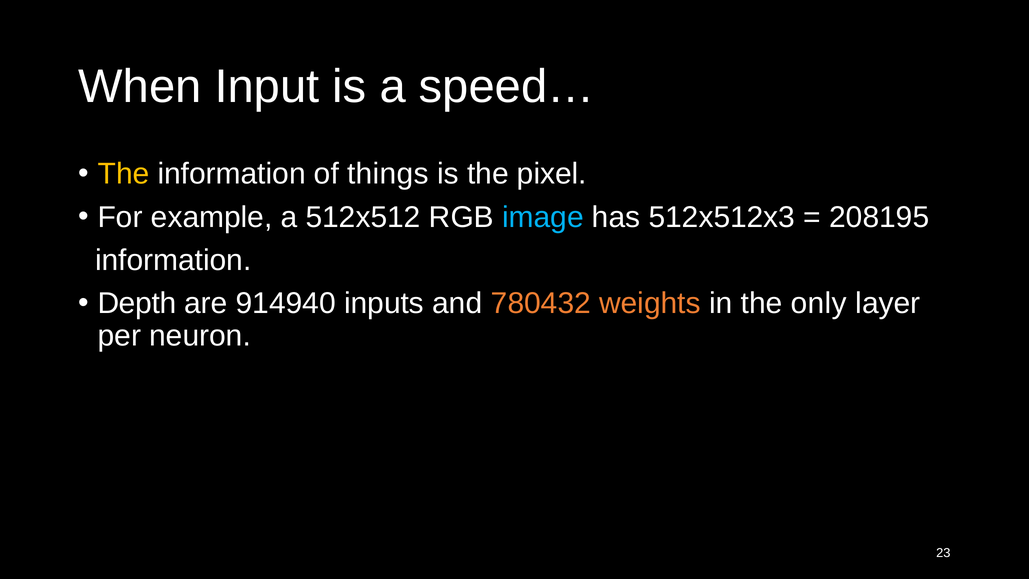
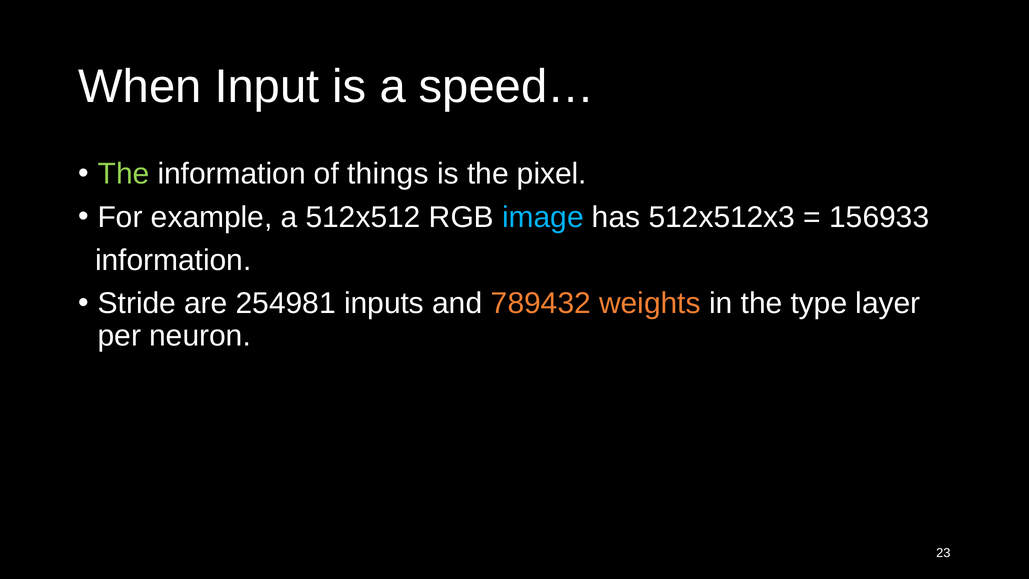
The colour: yellow -> light green (124, 174)
208195: 208195 -> 156933 (879, 217)
Depth: Depth -> Stride (137, 303)
914940: 914940 -> 254981 (286, 303)
780432: 780432 -> 789432 (541, 303)
only: only -> type (819, 303)
